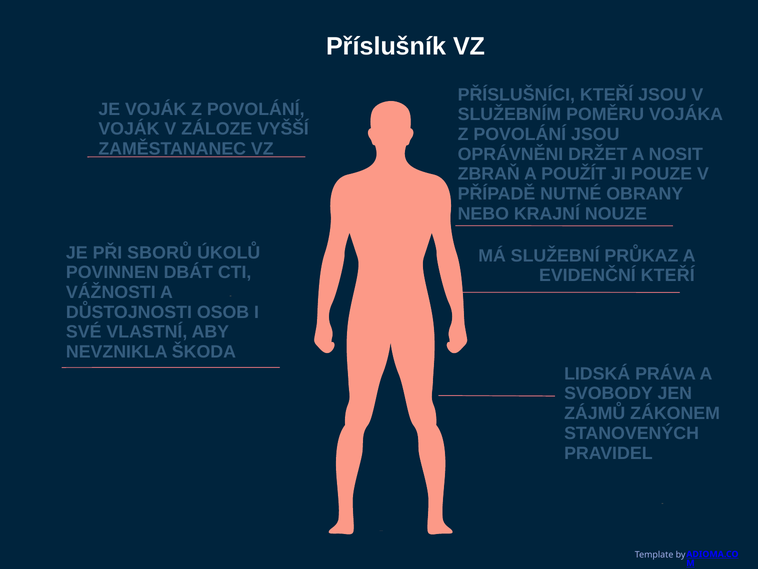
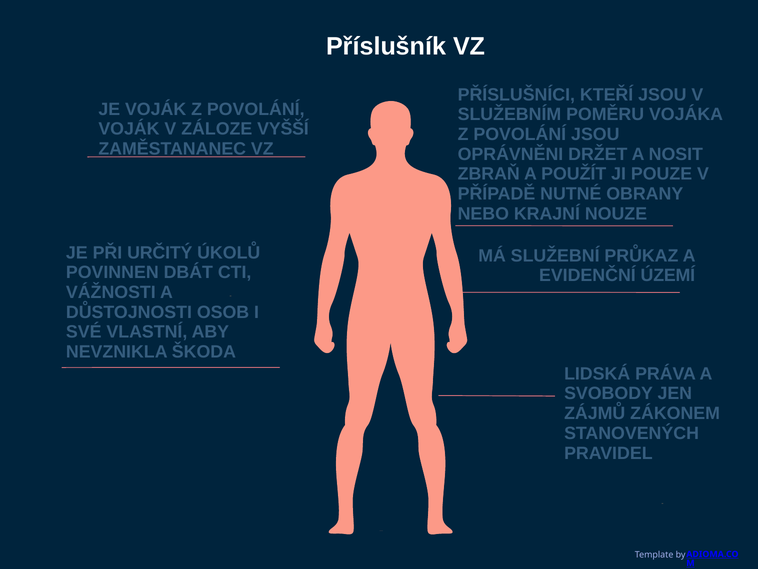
SBORŮ: SBORŮ -> URČITÝ (160, 252)
EVIDENČNÍ KTEŘÍ: KTEŘÍ -> ÚZEMÍ (668, 275)
